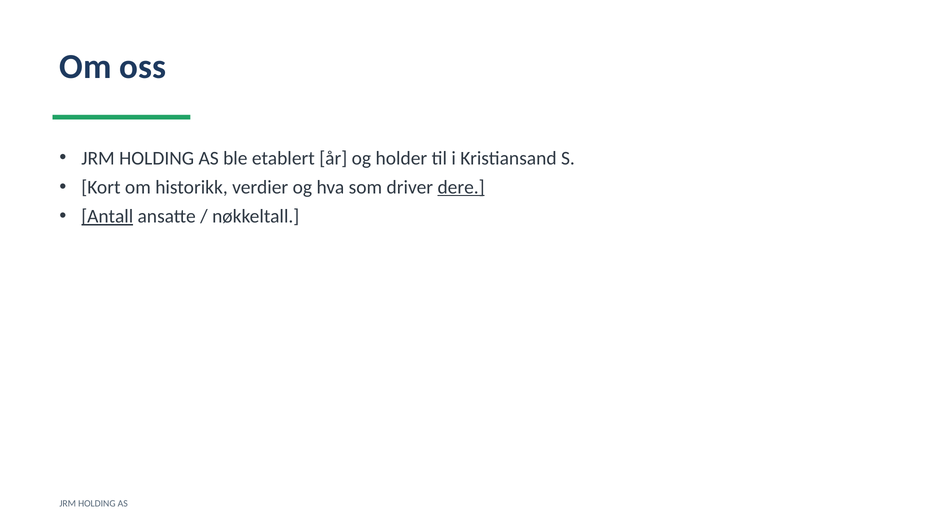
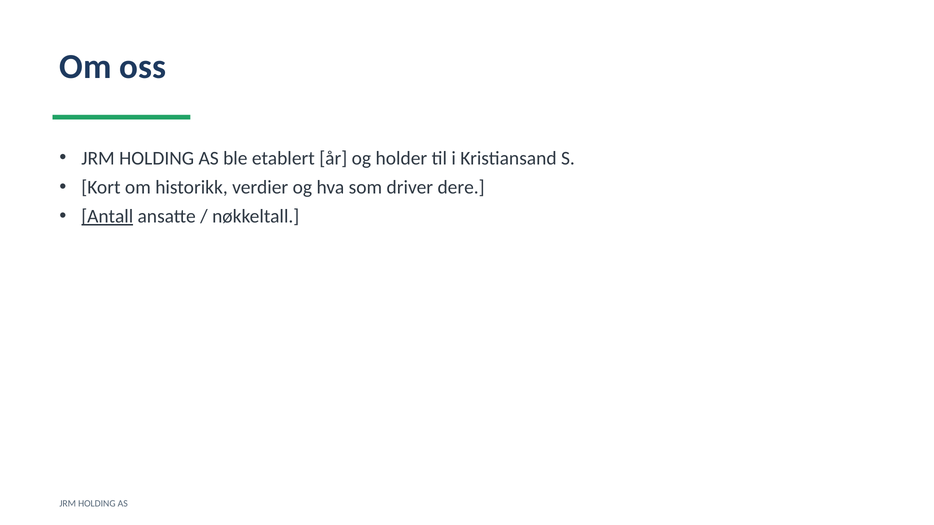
dere underline: present -> none (461, 187)
